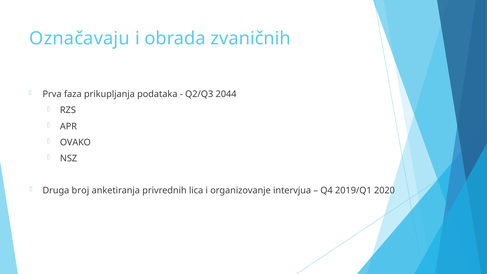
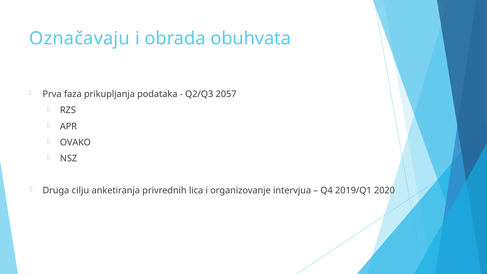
zvaničnih: zvaničnih -> obuhvata (251, 38)
2044: 2044 -> 2057 (226, 94)
broj: broj -> cilju (80, 190)
